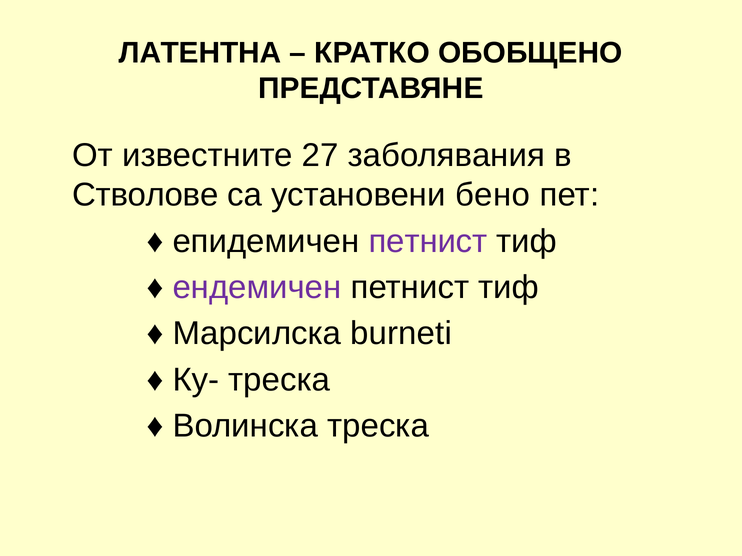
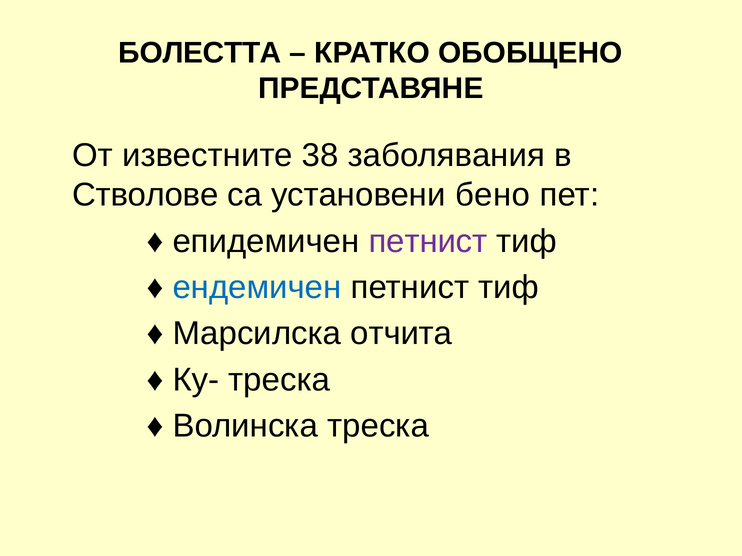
ЛАТЕНТНА: ЛАТЕНТНА -> БОЛЕСТТА (200, 53)
27: 27 -> 38 (320, 156)
ендемичен colour: purple -> blue (257, 288)
burneti: burneti -> отчита (401, 334)
